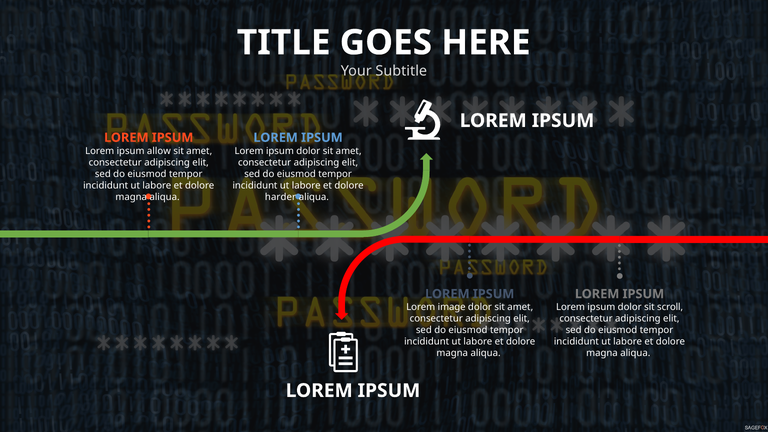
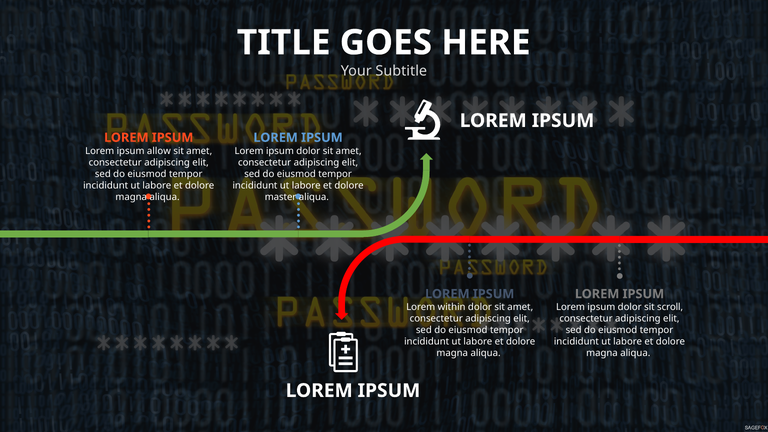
harder: harder -> master (281, 197)
image: image -> within (452, 307)
